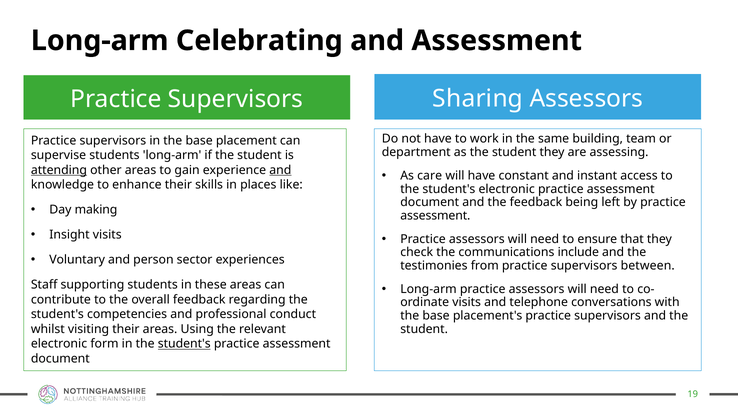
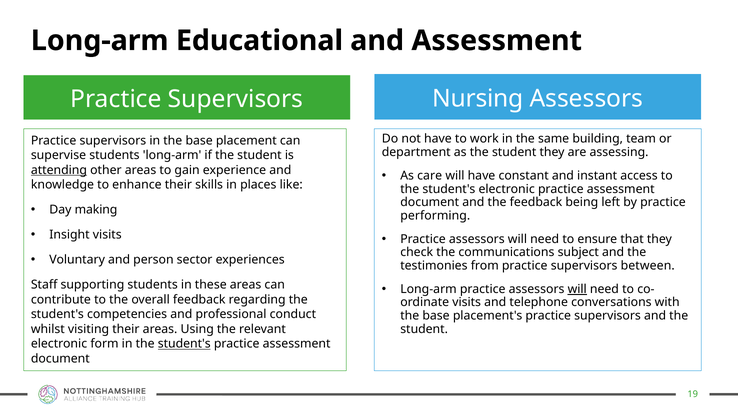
Celebrating: Celebrating -> Educational (259, 41)
Sharing: Sharing -> Nursing (478, 99)
and underline: present -> none (280, 170)
assessment: assessment -> performing (435, 216)
include: include -> subject (578, 252)
will underline: none -> present (577, 289)
